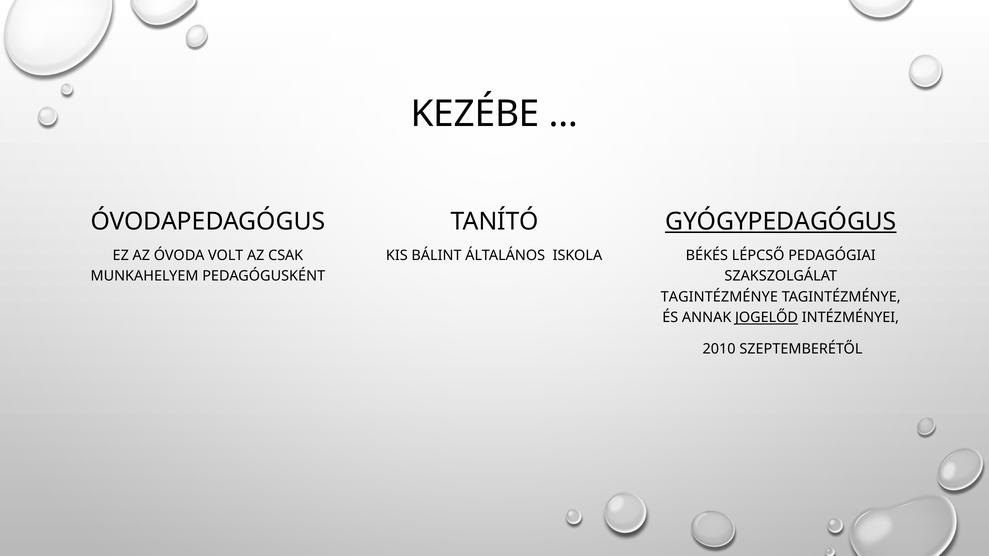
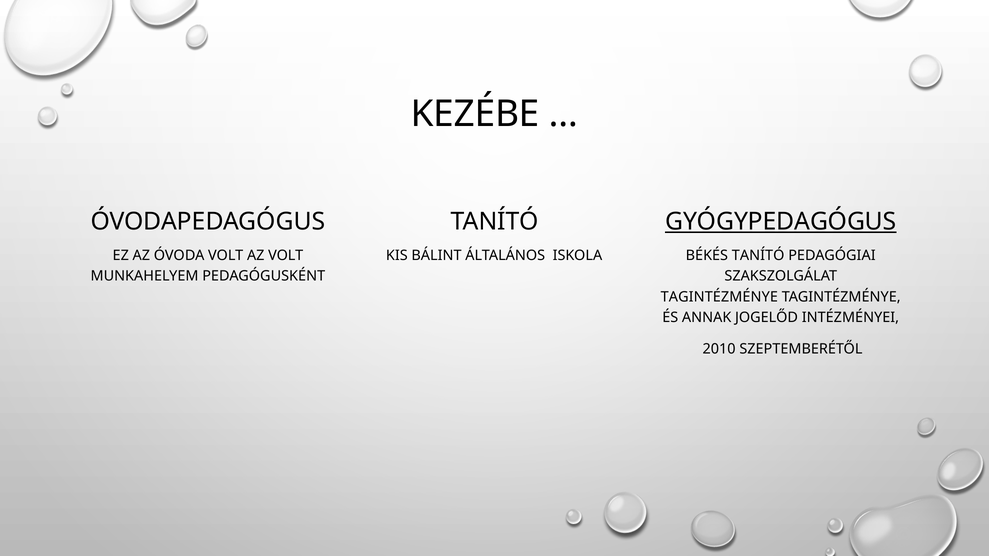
AZ CSAK: CSAK -> VOLT (286, 256)
BÉKÉS LÉPCSŐ: LÉPCSŐ -> TANÍTÓ (758, 256)
JOGELŐD underline: present -> none (767, 318)
